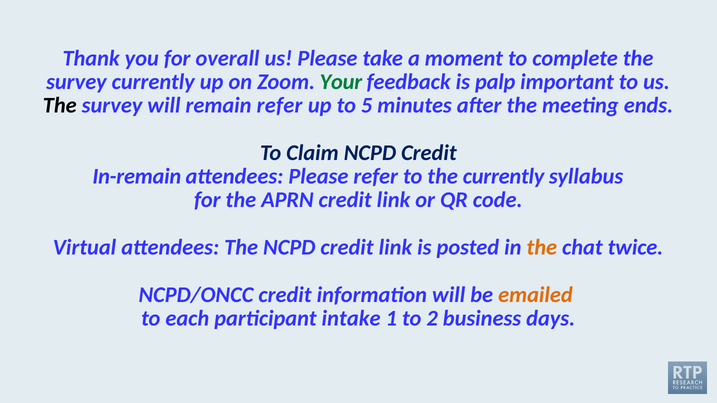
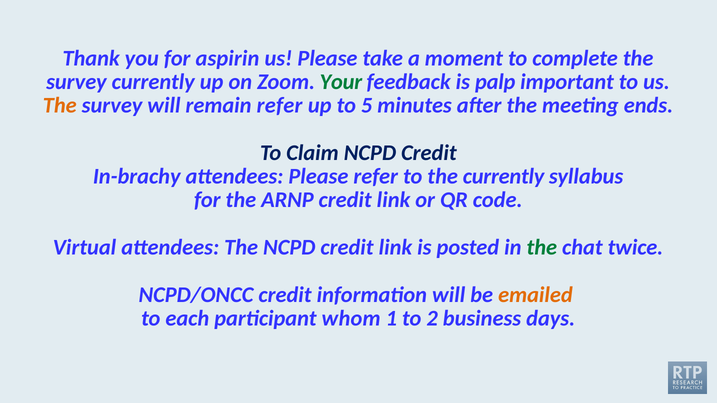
overall: overall -> aspirin (227, 58)
The colour: black -> orange (60, 106)
In-remain: In-remain -> In-brachy (137, 177)
APRN: APRN -> ARNP (287, 200)
the colour: orange -> green (542, 248)
intake: intake -> whom (351, 319)
